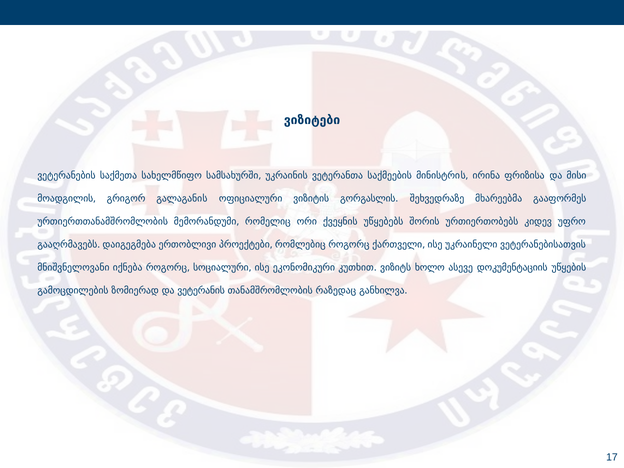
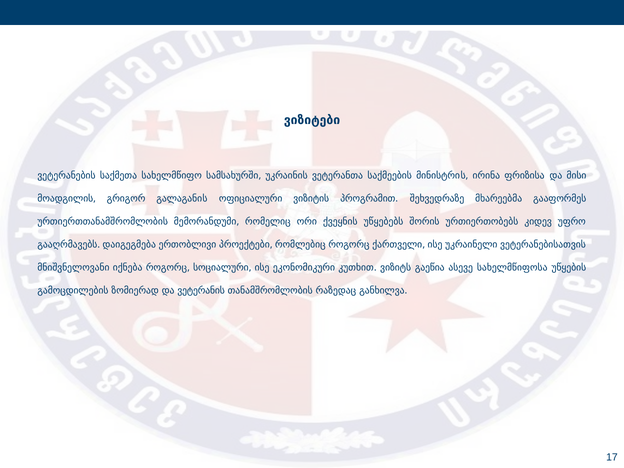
გორგასლის: გორგასლის -> პროგრამით (369, 199)
ხოლო: ხოლო -> გაეწია (430, 268)
დოკუმენტაციის: დოკუმენტაციის -> სახელმწიფოსა (512, 268)
